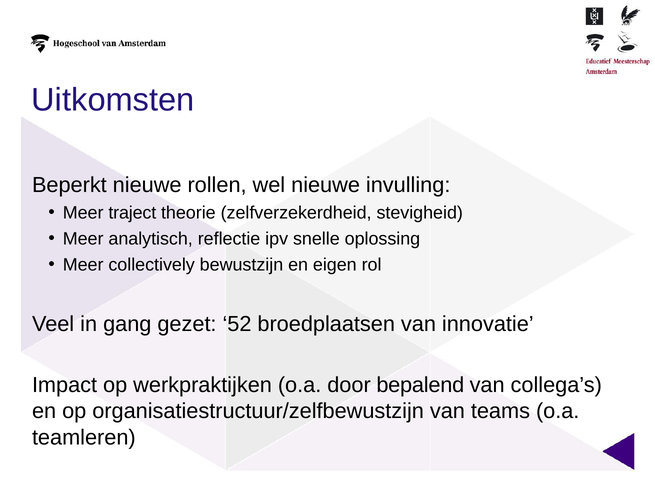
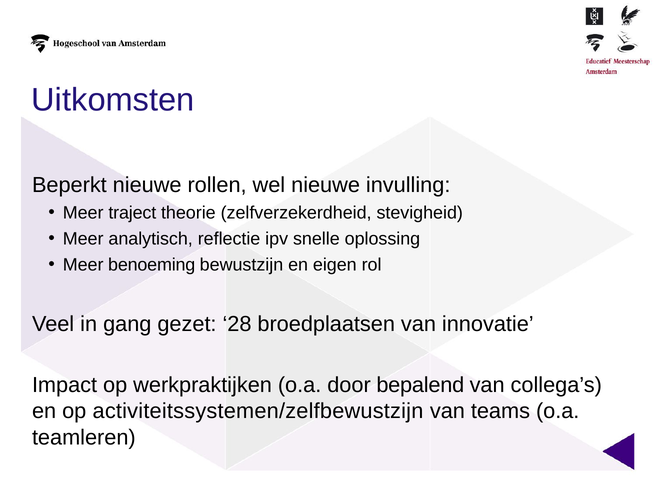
collectively: collectively -> benoeming (152, 265)
52: 52 -> 28 (237, 324)
organisatiestructuur/zelfbewustzijn: organisatiestructuur/zelfbewustzijn -> activiteitssystemen/zelfbewustzijn (258, 411)
